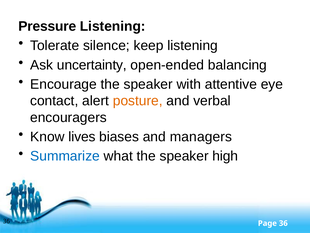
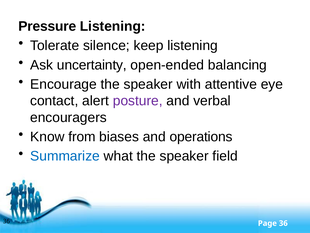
posture colour: orange -> purple (138, 101)
lives: lives -> from (82, 137)
managers: managers -> operations (201, 137)
high: high -> field (225, 156)
